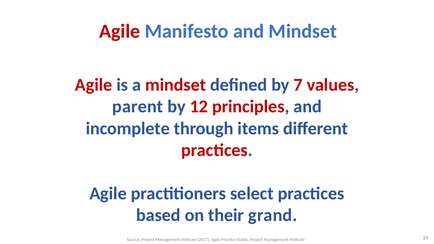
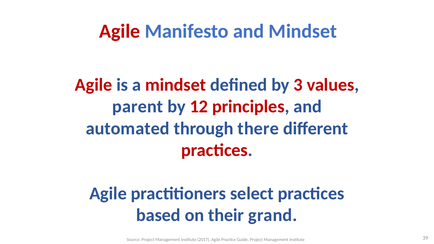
7: 7 -> 3 (298, 85)
incomplete: incomplete -> automated (128, 128)
items: items -> there (258, 128)
